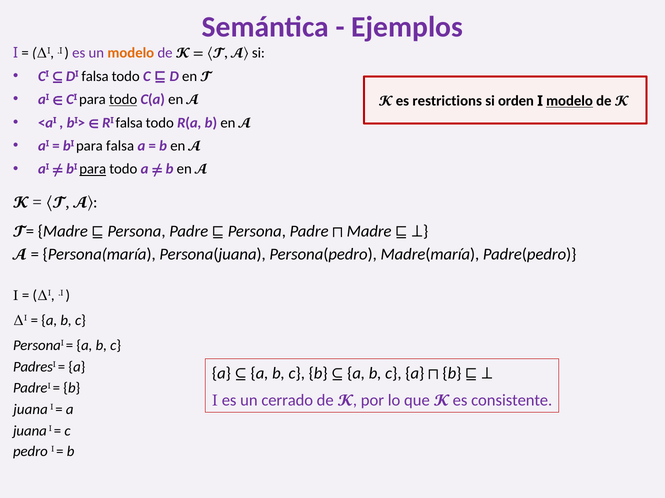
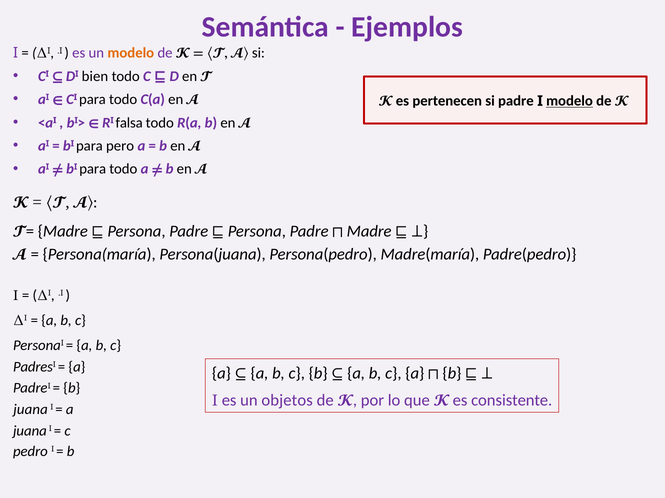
D I falsa: falsa -> bien (95, 76)
todo underline: present -> none (123, 100)
restrictions: restrictions -> pertenecen (447, 101)
si orden: orden -> padre (516, 101)
falsa: falsa -> pero (120, 146)
para underline: present -> none (93, 169)
cerrado: cerrado -> objetos (287, 401)
